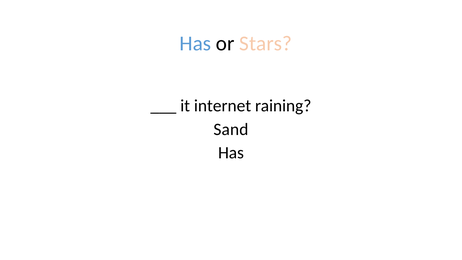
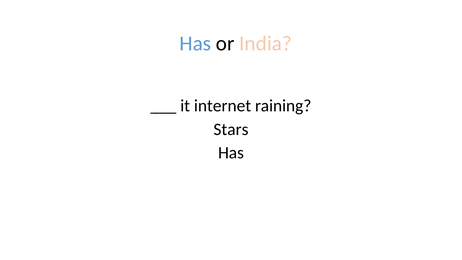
Stars: Stars -> India (266, 44)
Sand: Sand -> Stars (231, 129)
